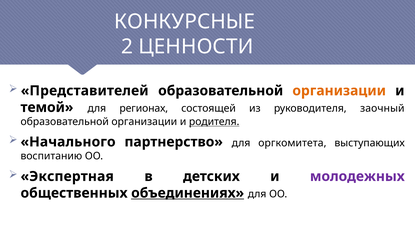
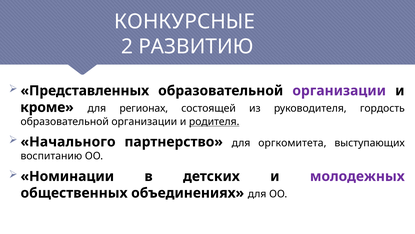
ЦЕННОСТИ: ЦЕННОСТИ -> РАЗВИТИЮ (196, 47)
Представителей: Представителей -> Представленных (85, 91)
организации colour: orange -> purple (339, 91)
темой: темой -> кроме (47, 107)
заочный: заочный -> гордость (382, 108)
Экспертная: Экспертная -> Номинации (67, 176)
объединениях underline: present -> none (188, 193)
